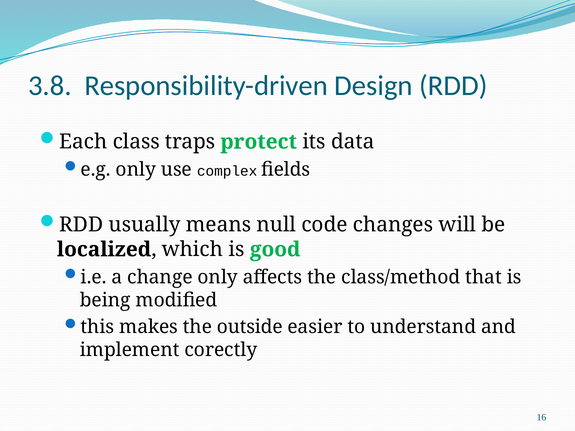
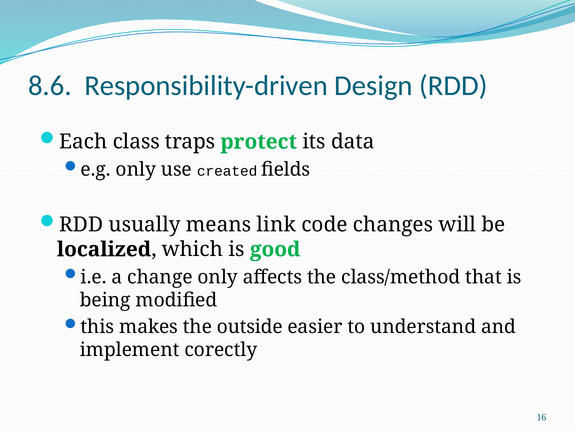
3.8: 3.8 -> 8.6 (50, 86)
complex: complex -> created (227, 171)
null: null -> link (276, 225)
